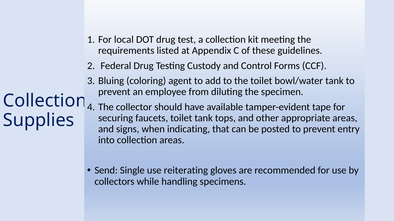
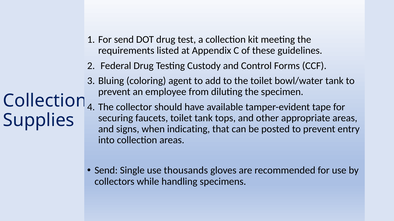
For local: local -> send (124, 40)
reiterating: reiterating -> thousands (186, 171)
